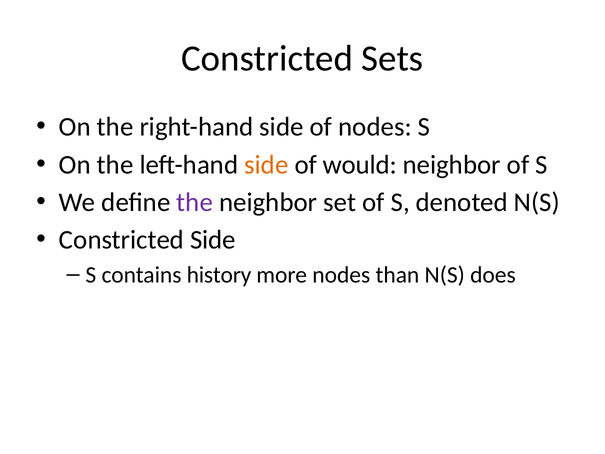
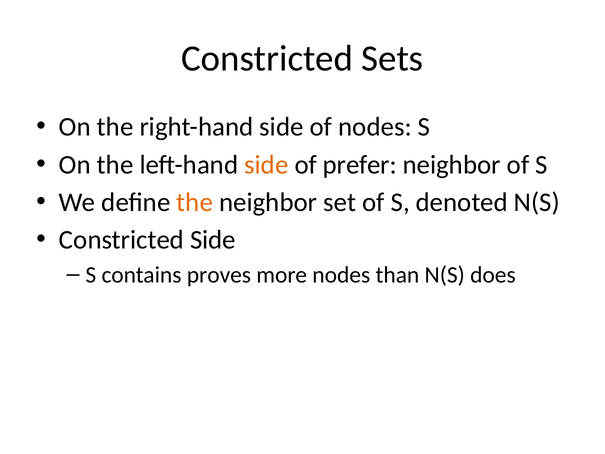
would: would -> prefer (360, 165)
the colour: purple -> orange (195, 202)
history: history -> proves (219, 275)
